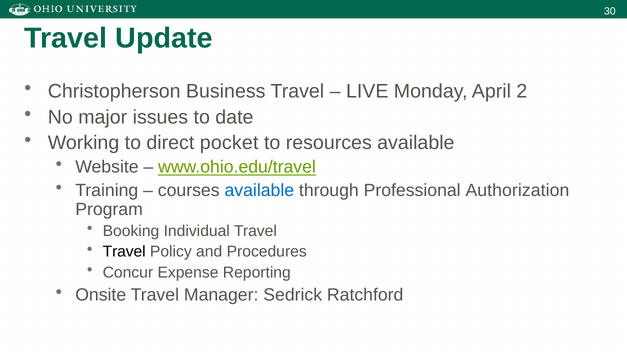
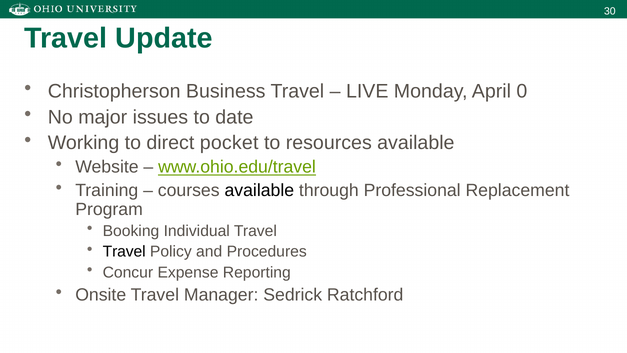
2: 2 -> 0 (522, 91)
available colour: blue -> black (259, 190)
Authorization: Authorization -> Replacement (517, 190)
